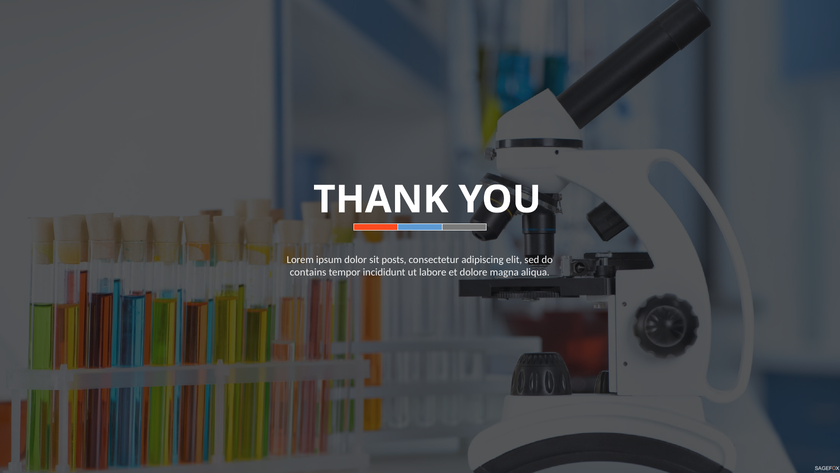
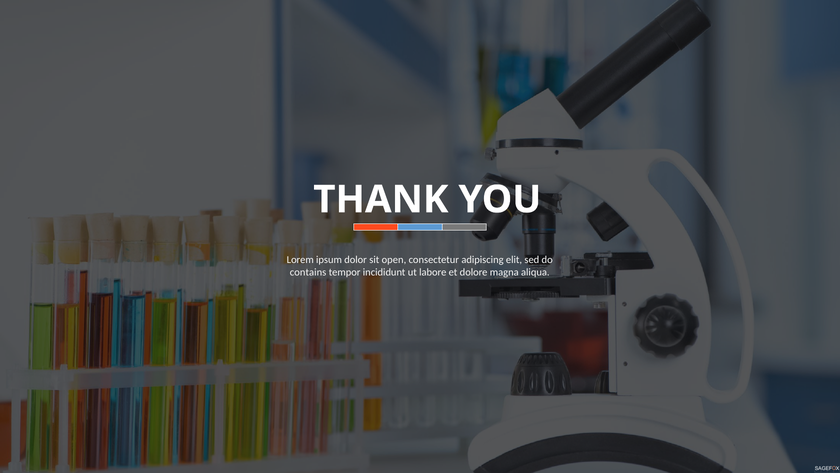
posts: posts -> open (394, 259)
